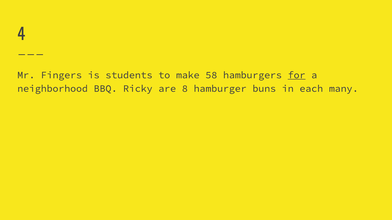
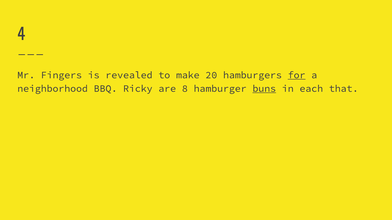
students: students -> revealed (129, 75)
58: 58 -> 20 (211, 75)
buns underline: none -> present (264, 89)
many: many -> that (344, 89)
